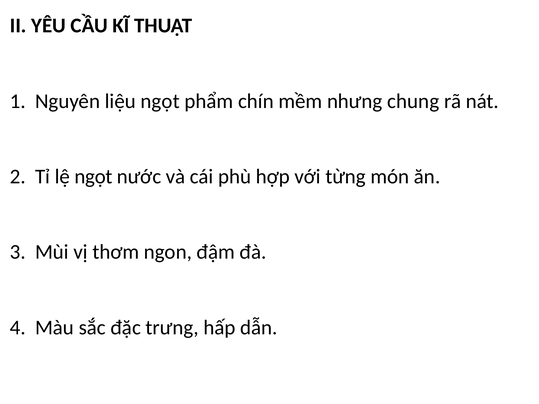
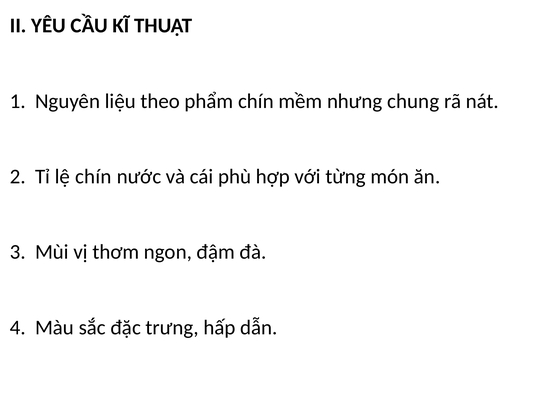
liệu ngọt: ngọt -> theo (160, 101)
lệ ngọt: ngọt -> chín (93, 177)
